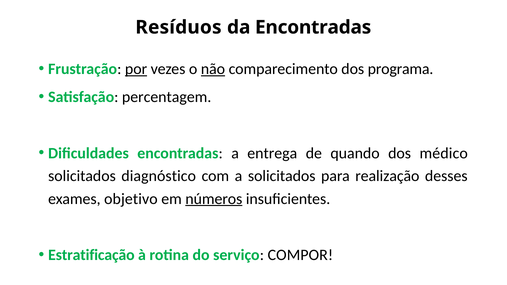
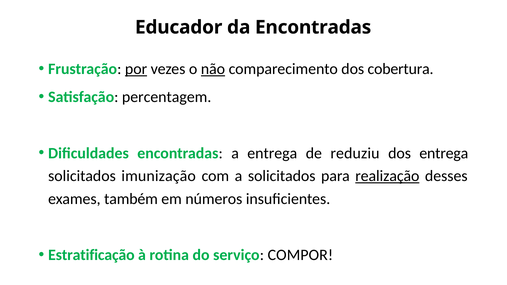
Resíduos: Resíduos -> Educador (179, 27)
programa: programa -> cobertura (401, 69)
quando: quando -> reduziu (355, 153)
dos médico: médico -> entrega (444, 153)
diagnóstico: diagnóstico -> imunização (159, 176)
realização underline: none -> present (387, 176)
objetivo: objetivo -> também (131, 199)
números underline: present -> none (214, 199)
